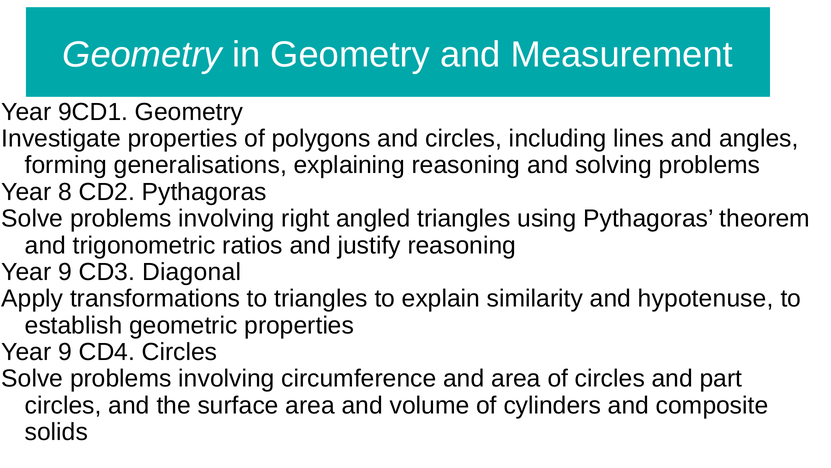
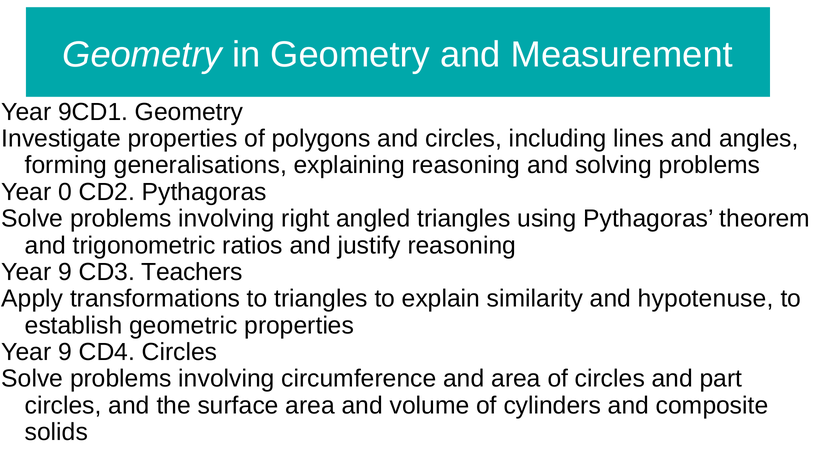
8: 8 -> 0 (65, 192)
Diagonal: Diagonal -> Teachers (192, 272)
